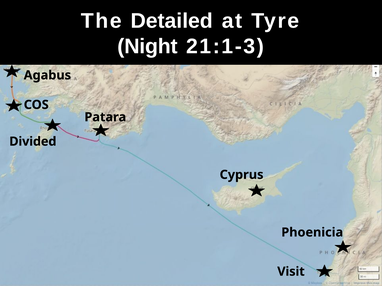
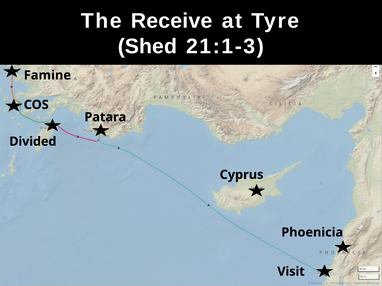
Detailed: Detailed -> Receive (172, 21)
Night: Night -> Shed (147, 46)
Agabus: Agabus -> Famine (47, 75)
